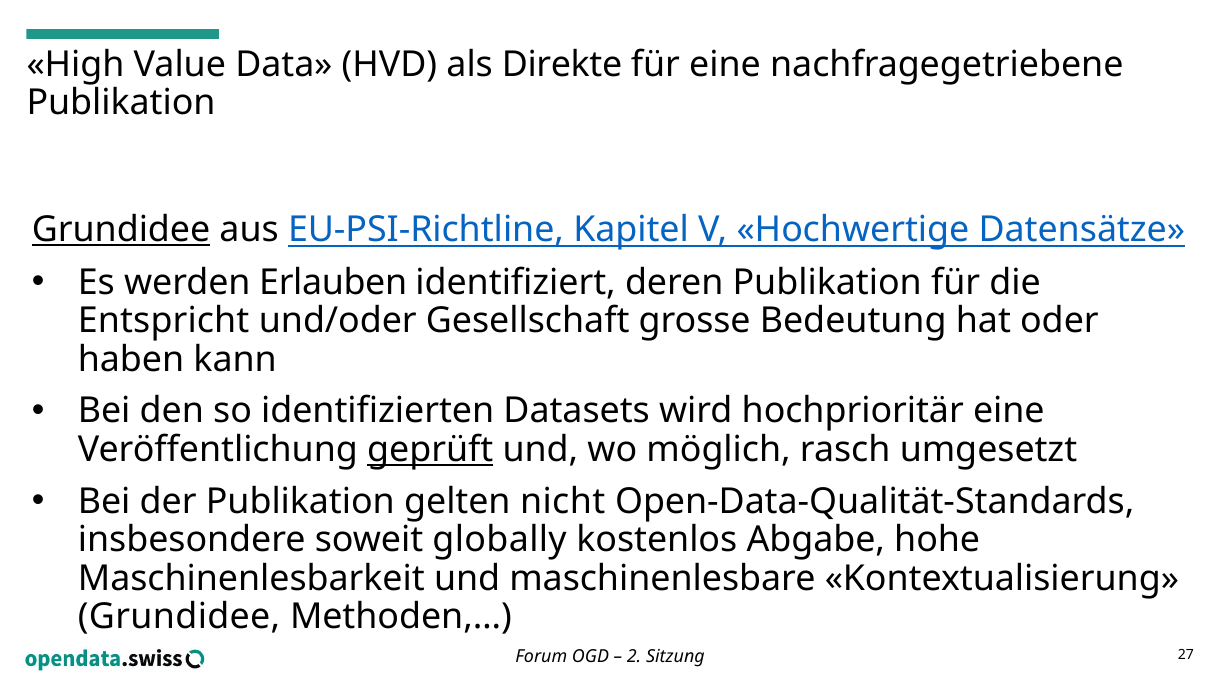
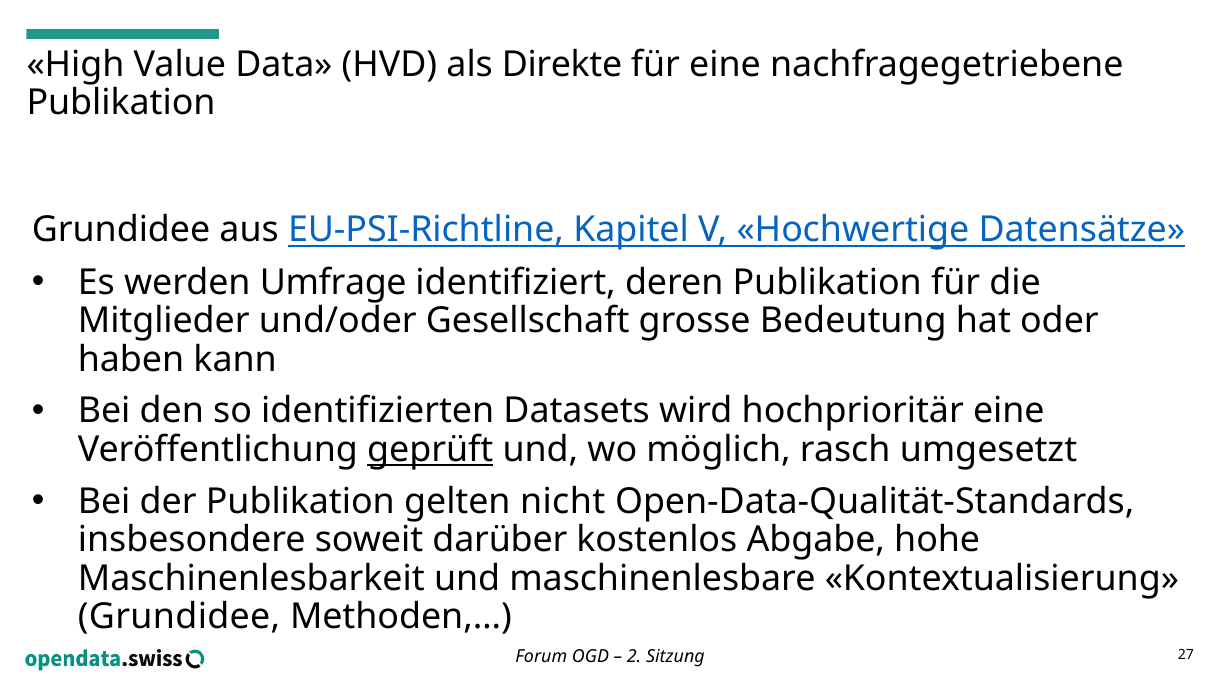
Grundidee underline: present -> none (121, 230)
Erlauben: Erlauben -> Umfrage (333, 282)
Entspricht: Entspricht -> Mitglieder (164, 321)
globally: globally -> darüber (500, 540)
